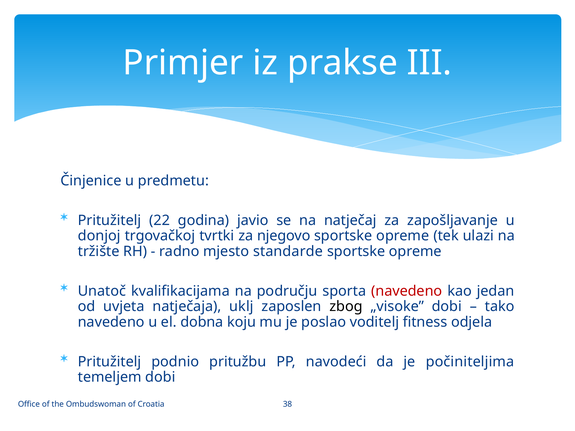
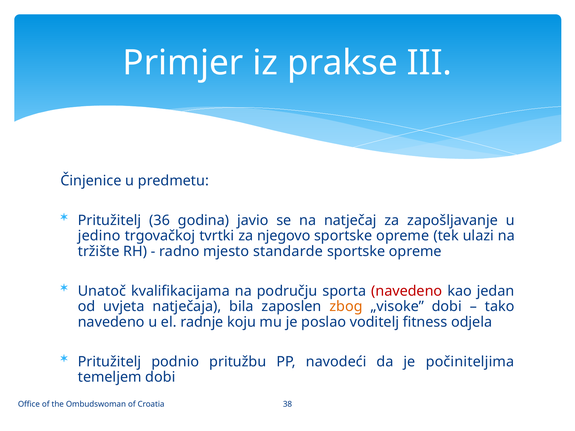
22: 22 -> 36 (160, 220)
donjoj: donjoj -> jedino (99, 236)
uklj: uklj -> bila (242, 307)
zbog colour: black -> orange (346, 307)
dobna: dobna -> radnje (202, 322)
